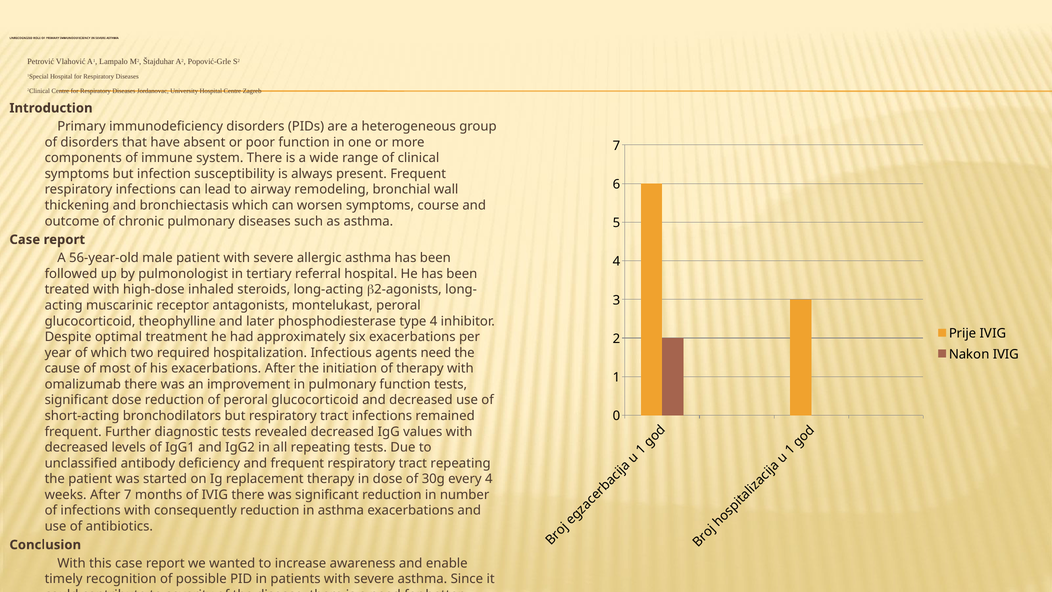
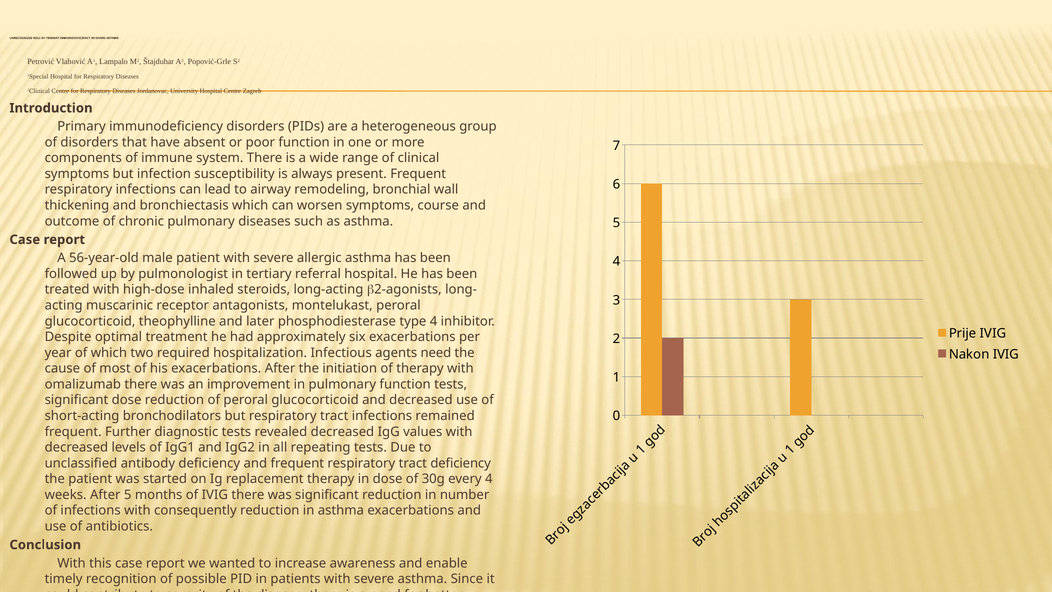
tract repeating: repeating -> deficiency (461, 463)
After 7: 7 -> 5 (128, 495)
